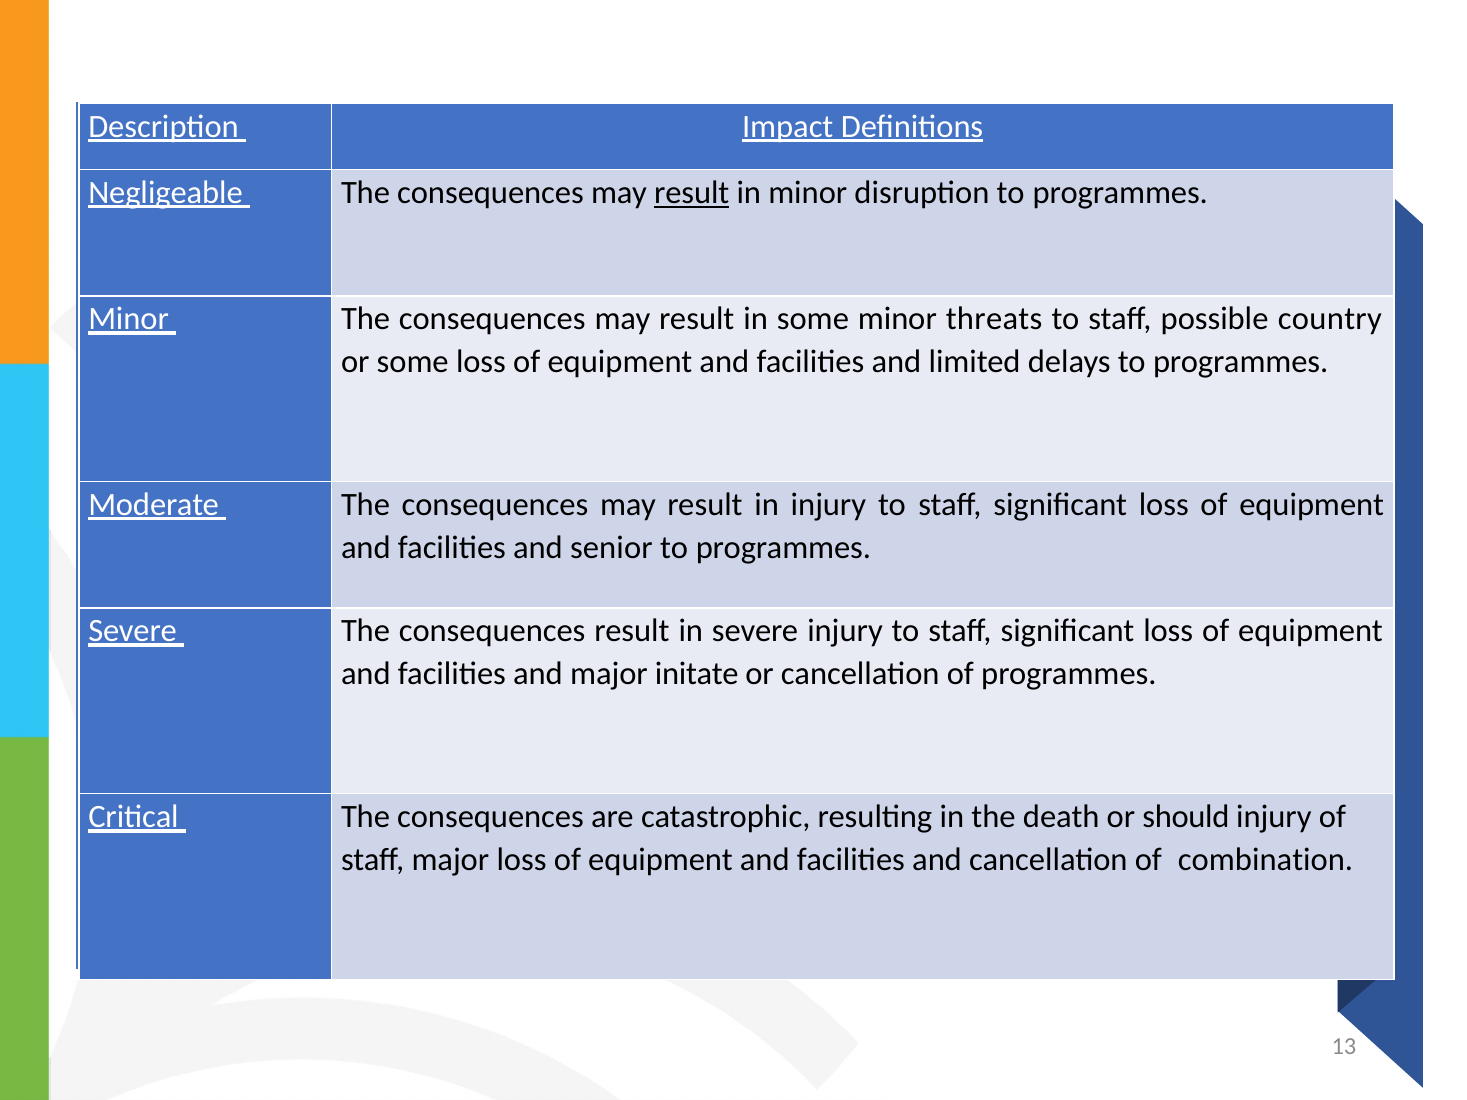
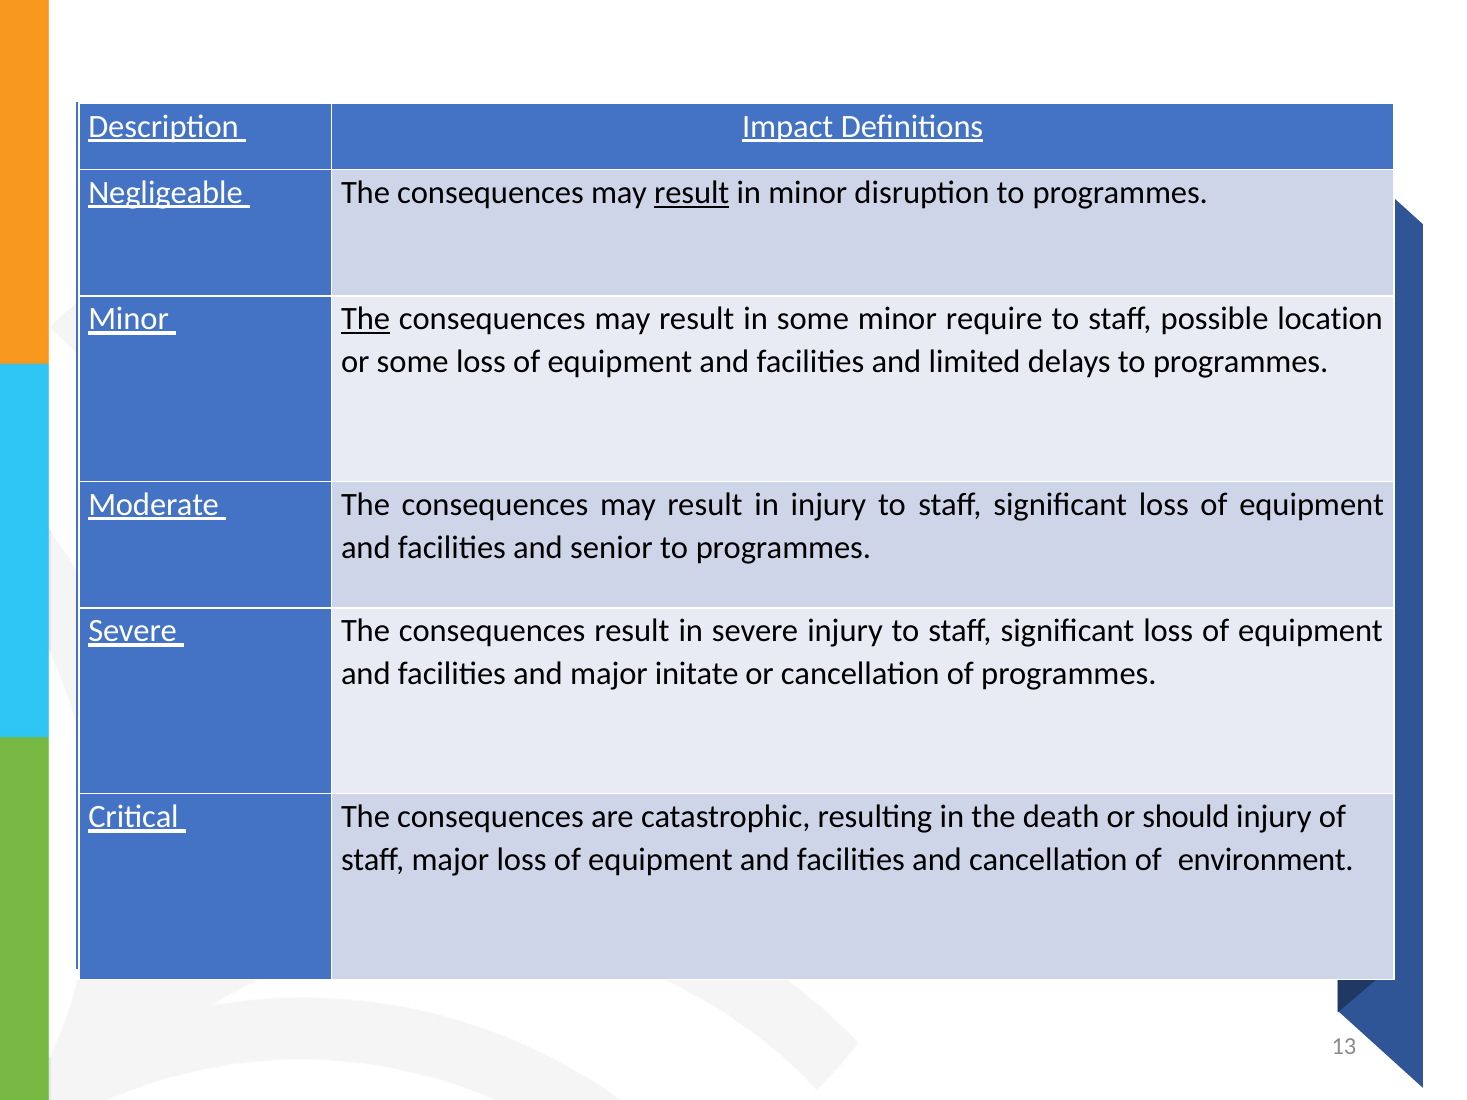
The underline: none -> present (366, 319)
threats: threats -> require (994, 319)
country: country -> location (1330, 319)
combination: combination -> environment (1266, 860)
